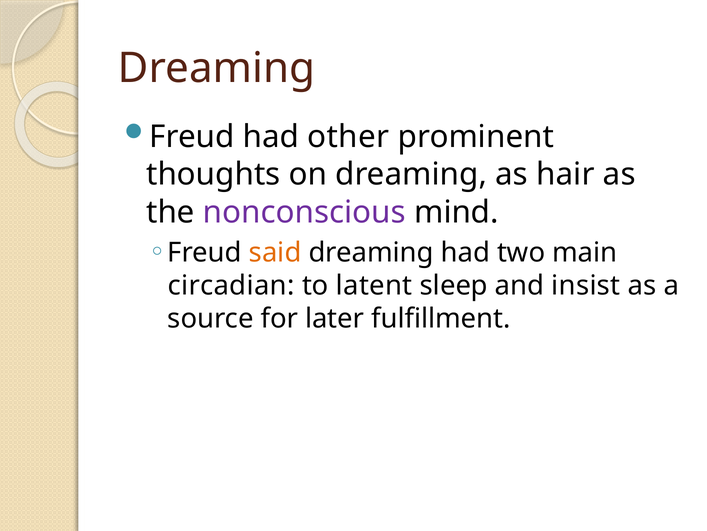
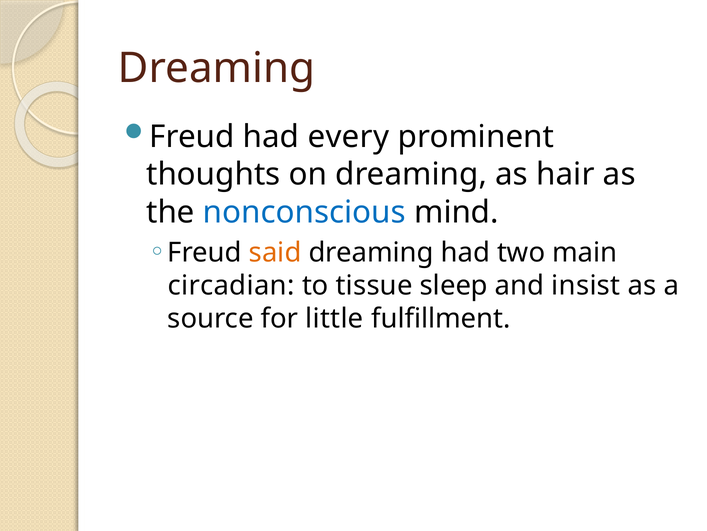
other: other -> every (348, 136)
nonconscious colour: purple -> blue (304, 212)
latent: latent -> tissue (374, 285)
later: later -> little (334, 318)
